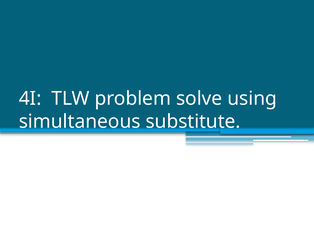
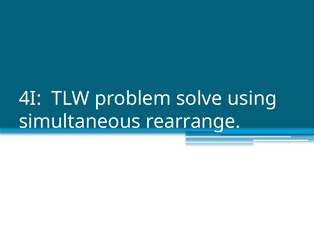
substitute: substitute -> rearrange (193, 121)
